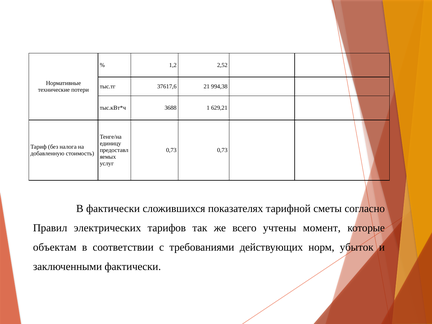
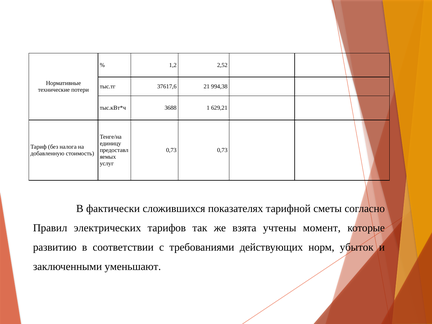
всего: всего -> взята (244, 228)
объектам: объектам -> развитию (55, 247)
заключенными фактически: фактически -> уменьшают (133, 267)
